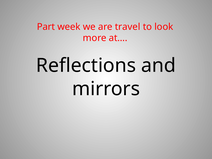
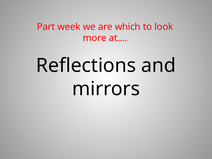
travel: travel -> which (128, 27)
